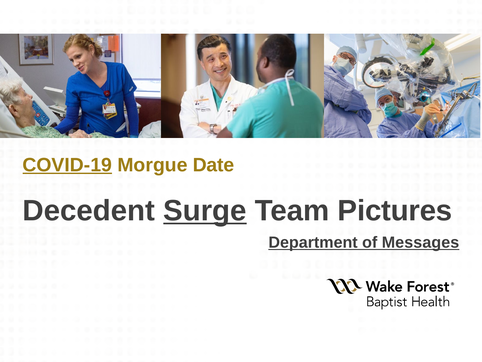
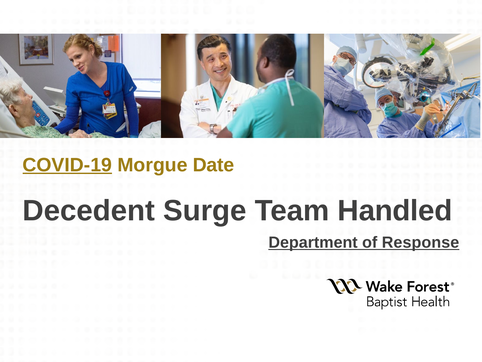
Surge underline: present -> none (205, 211)
Pictures: Pictures -> Handled (395, 211)
Messages: Messages -> Response (421, 242)
